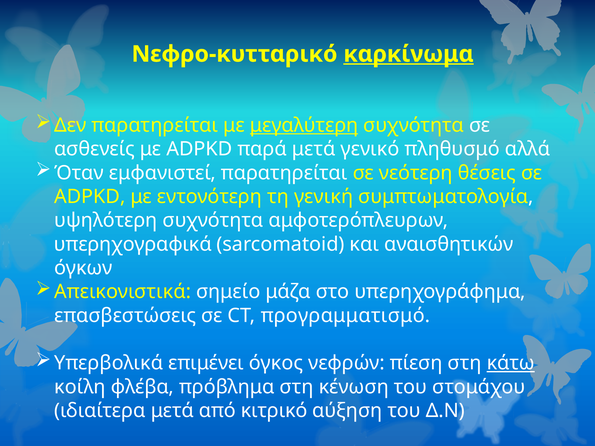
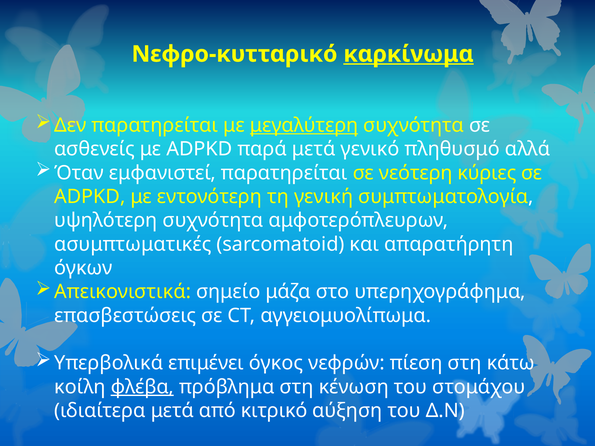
θέσεις: θέσεις -> κύριες (487, 173)
υπερηχογραφικά: υπερηχογραφικά -> ασυμπτωματικές (133, 244)
αναισθητικών: αναισθητικών -> απαρατήρητη (449, 244)
προγραμματισμό: προγραμματισμό -> αγγειομυολίπωμα (346, 316)
κάτω underline: present -> none (511, 363)
φλέβα underline: none -> present (142, 387)
